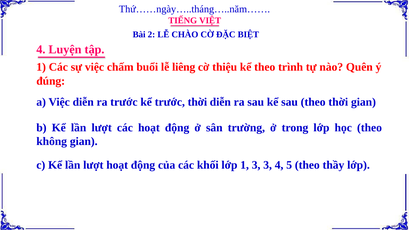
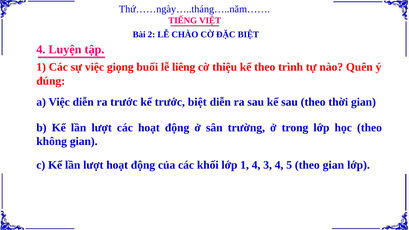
chấm: chấm -> giọng (120, 67)
trước thời: thời -> biệt (197, 102)
1 3: 3 -> 4 (256, 165)
theo thầy: thầy -> gian (333, 165)
